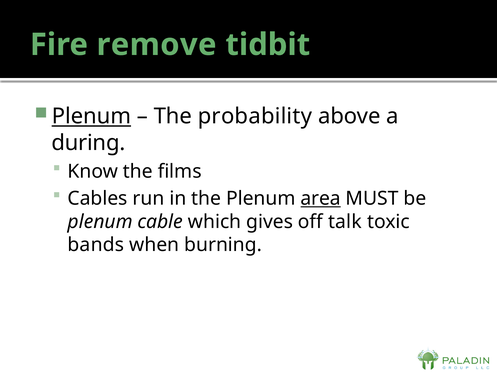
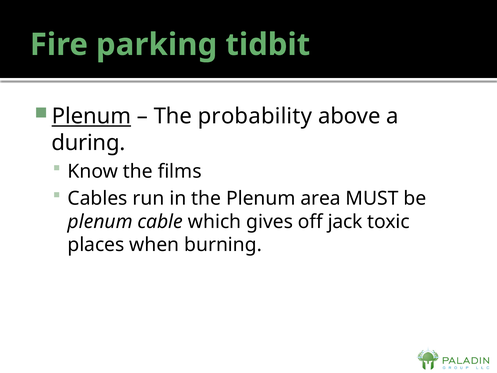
remove: remove -> parking (157, 45)
area underline: present -> none (321, 198)
talk: talk -> jack (345, 221)
bands: bands -> places (96, 245)
